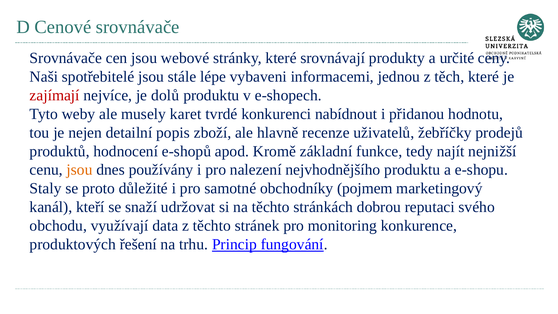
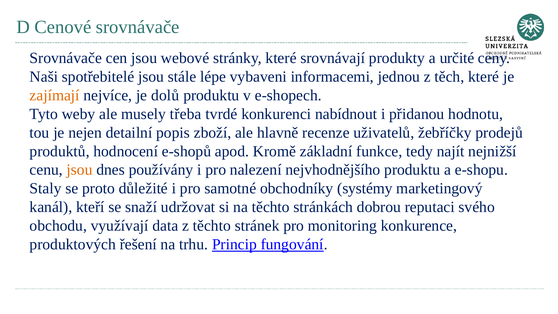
zajímají colour: red -> orange (55, 95)
karet: karet -> třeba (186, 114)
pojmem: pojmem -> systémy (365, 188)
